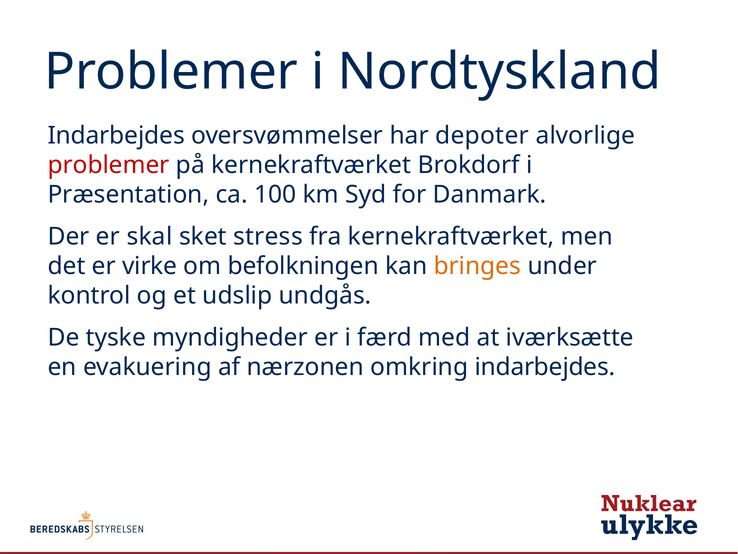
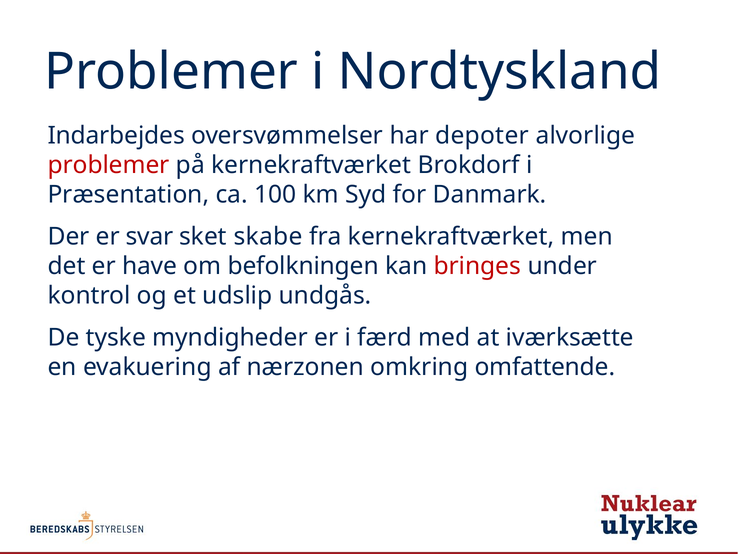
skal: skal -> svar (150, 236)
stress: stress -> skabe (268, 236)
virke: virke -> have (150, 266)
bringes colour: orange -> red (477, 266)
omkring indarbejdes: indarbejdes -> omfattende (545, 367)
